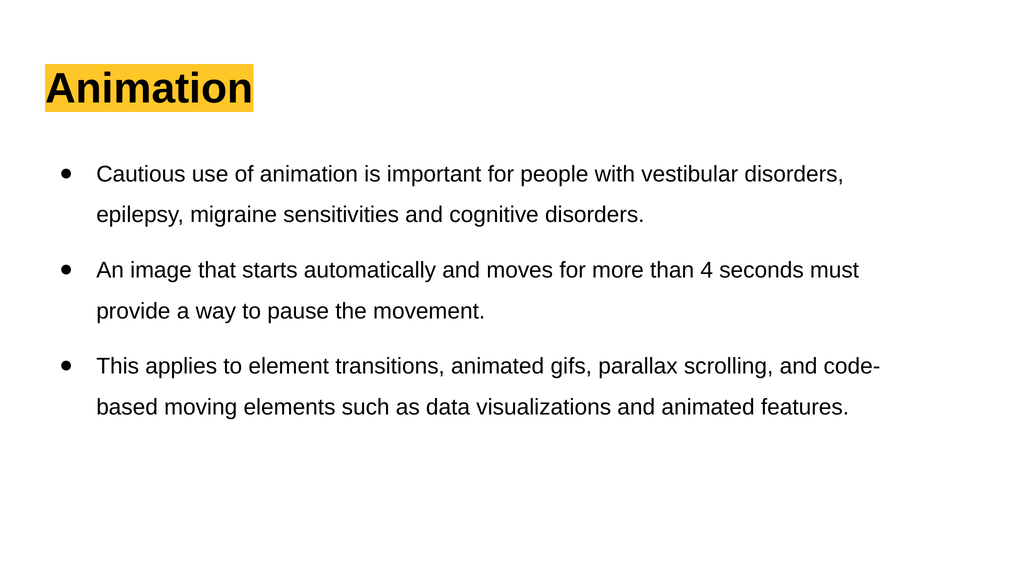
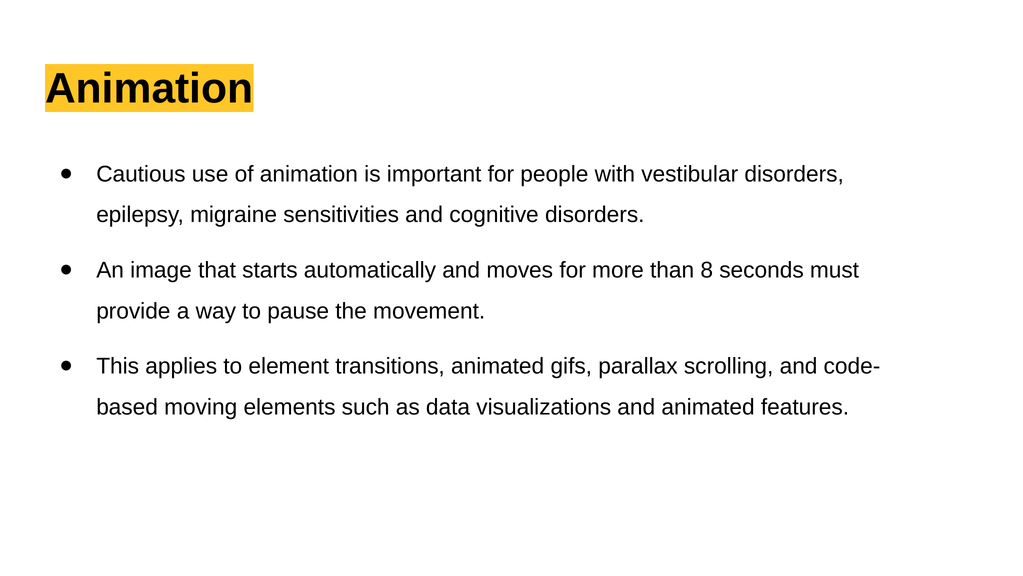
4: 4 -> 8 (707, 270)
